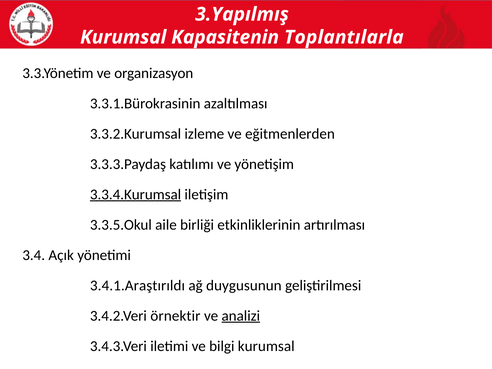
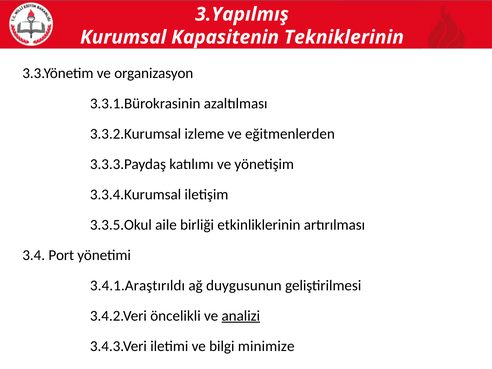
Toplantılarla: Toplantılarla -> Tekniklerinin (344, 37)
3.3.4.Kurumsal underline: present -> none (136, 194)
Açık: Açık -> Port (61, 255)
örnektir: örnektir -> öncelikli (175, 316)
bilgi kurumsal: kurumsal -> minimize (266, 346)
